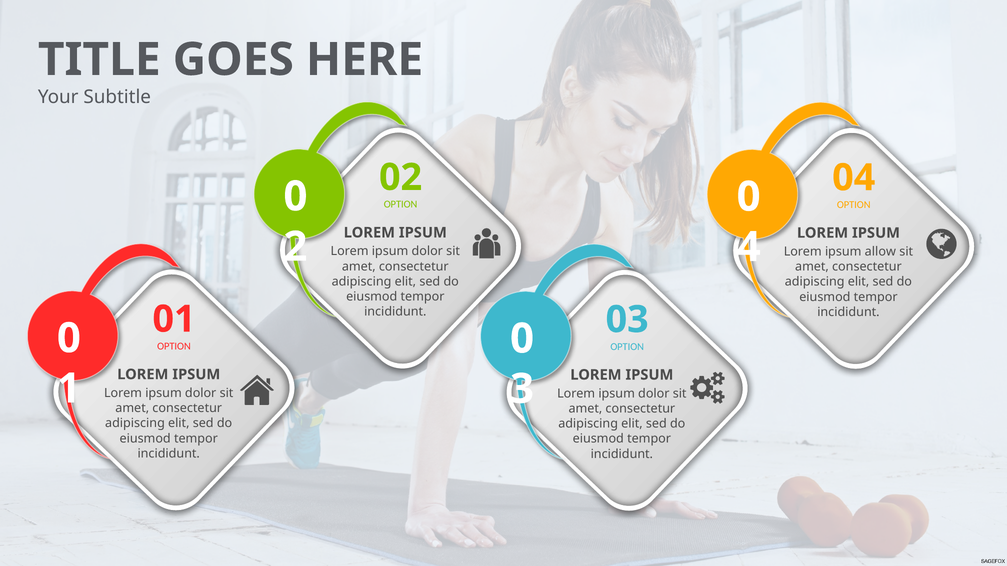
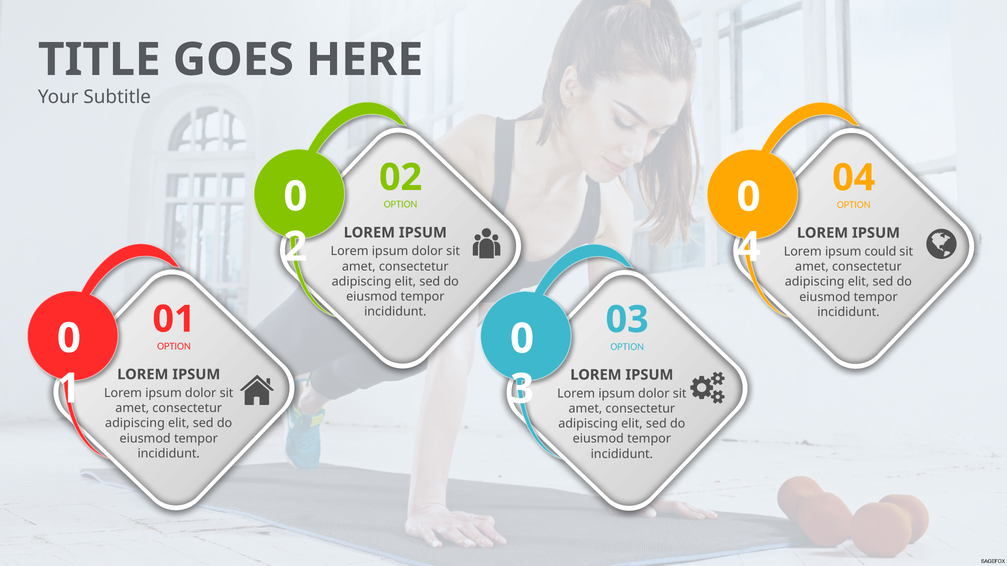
allow: allow -> could (880, 252)
